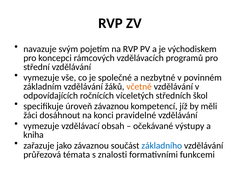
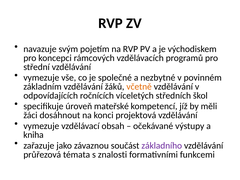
úroveň závaznou: závaznou -> mateřské (111, 106)
pravidelné: pravidelné -> projektová (136, 115)
základního colour: blue -> purple (162, 146)
